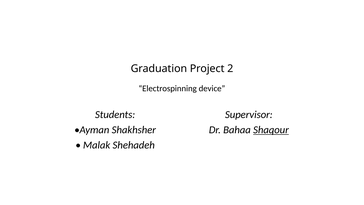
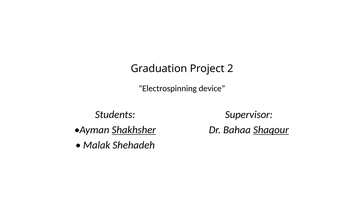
Shakhsher underline: none -> present (134, 130)
